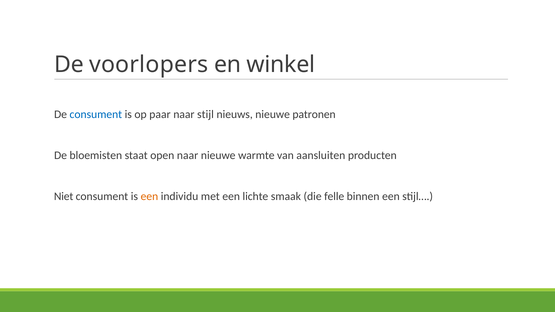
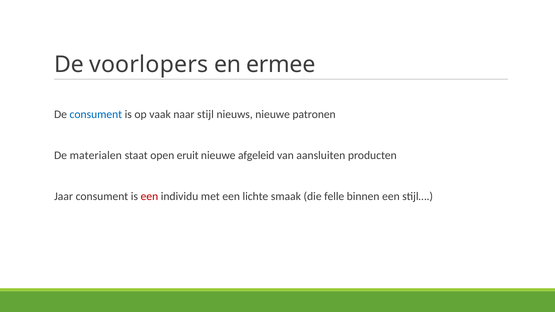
winkel: winkel -> ermee (281, 65)
paar: paar -> vaak (160, 114)
bloemisten: bloemisten -> materialen (96, 155)
open naar: naar -> eruit (188, 155)
warmte: warmte -> afgeleid (256, 155)
Niet: Niet -> Jaar (64, 197)
een colour: orange -> red (149, 197)
